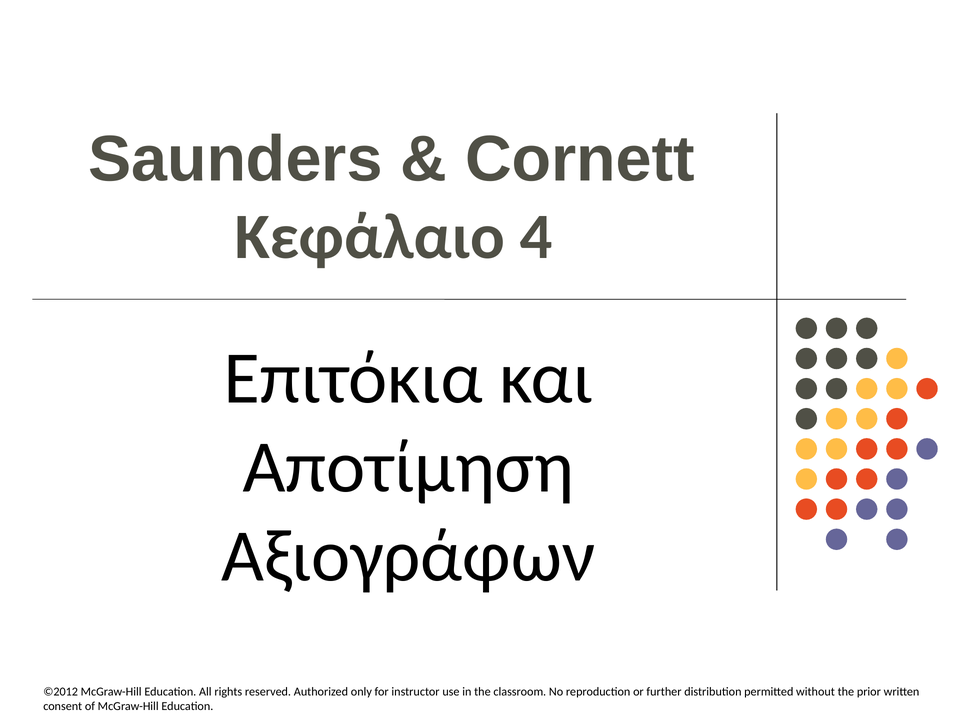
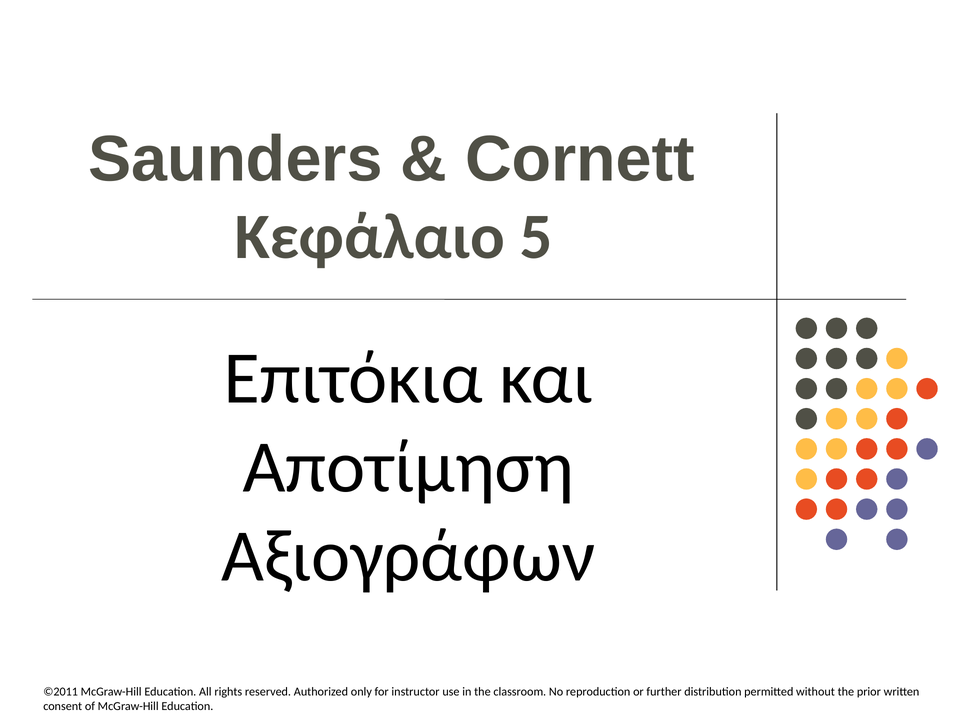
4: 4 -> 5 (536, 237)
©2012: ©2012 -> ©2011 (61, 692)
